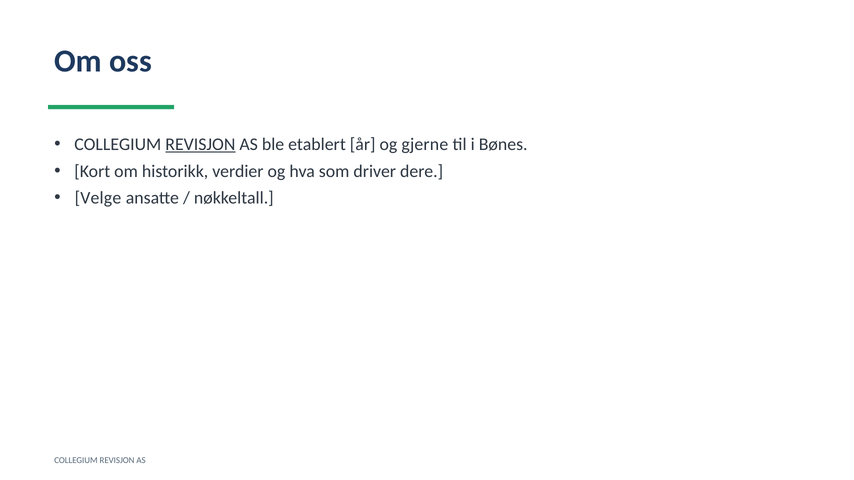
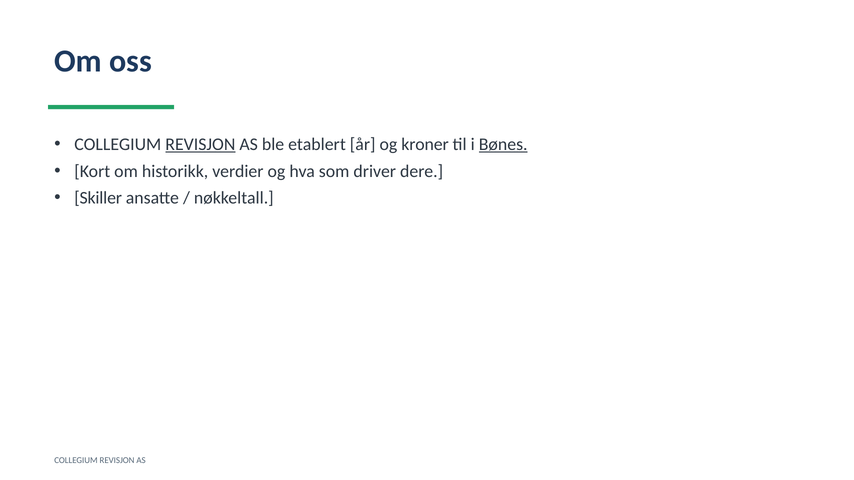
gjerne: gjerne -> kroner (425, 145)
Bønes underline: none -> present (503, 145)
Velge: Velge -> Skiller (98, 198)
